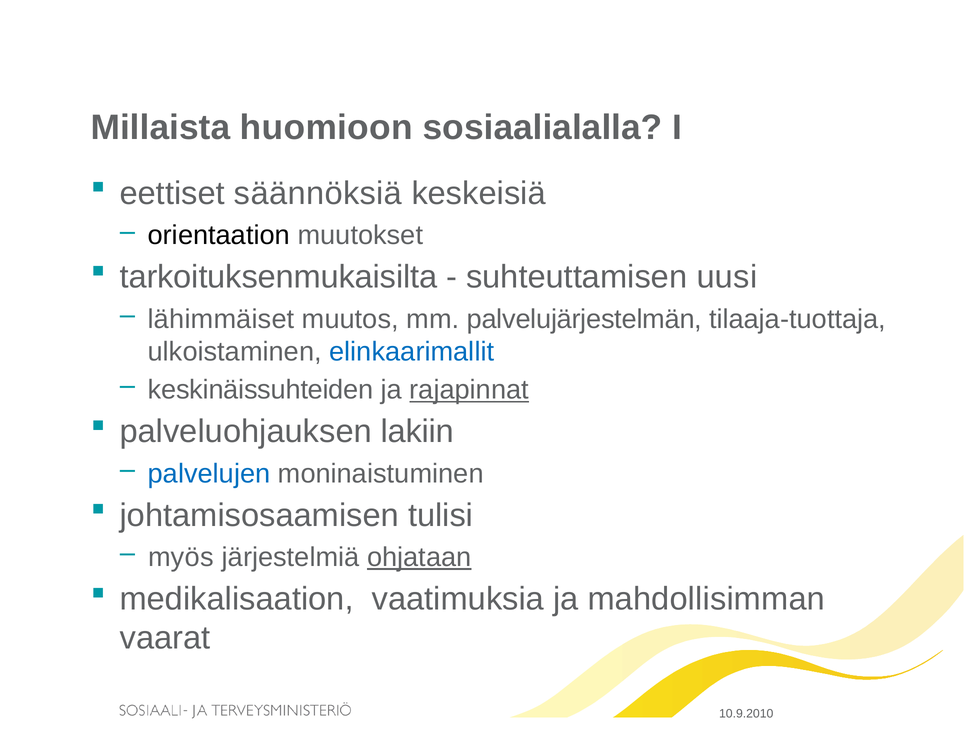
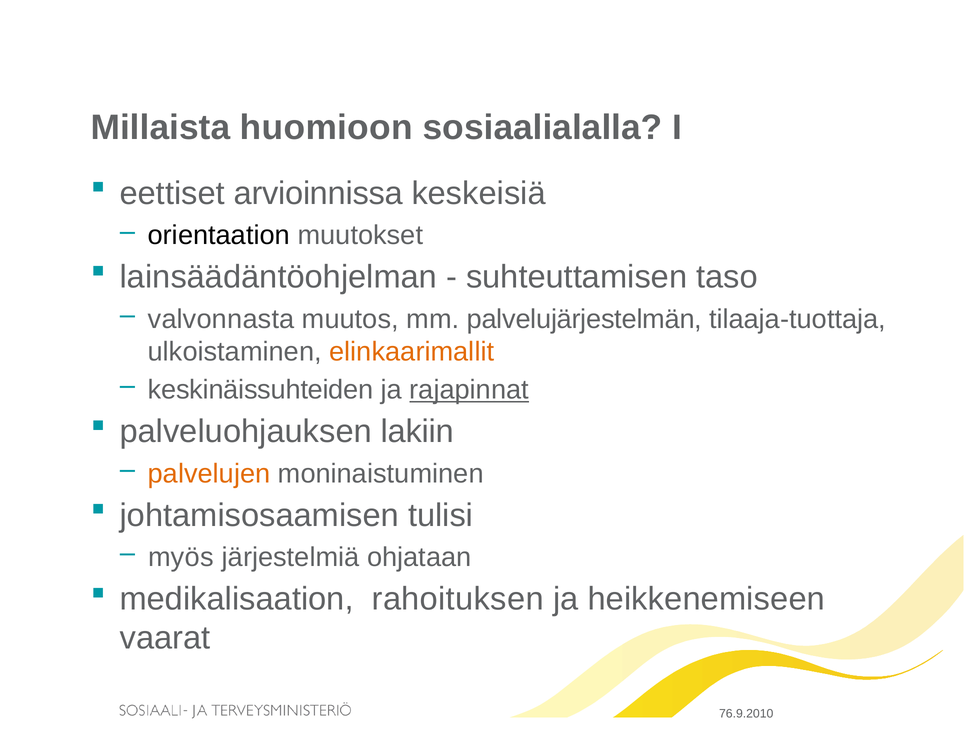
säännöksiä: säännöksiä -> arvioinnissa (318, 194)
tarkoituksenmukaisilta: tarkoituksenmukaisilta -> lainsäädäntöohjelman (278, 277)
uusi: uusi -> taso (727, 277)
lähimmäiset: lähimmäiset -> valvonnasta (221, 319)
elinkaarimallit colour: blue -> orange (412, 352)
palvelujen colour: blue -> orange (209, 474)
ohjataan underline: present -> none (419, 558)
vaatimuksia: vaatimuksia -> rahoituksen (458, 599)
mahdollisimman: mahdollisimman -> heikkenemiseen (706, 599)
10.9.2010: 10.9.2010 -> 76.9.2010 (746, 714)
